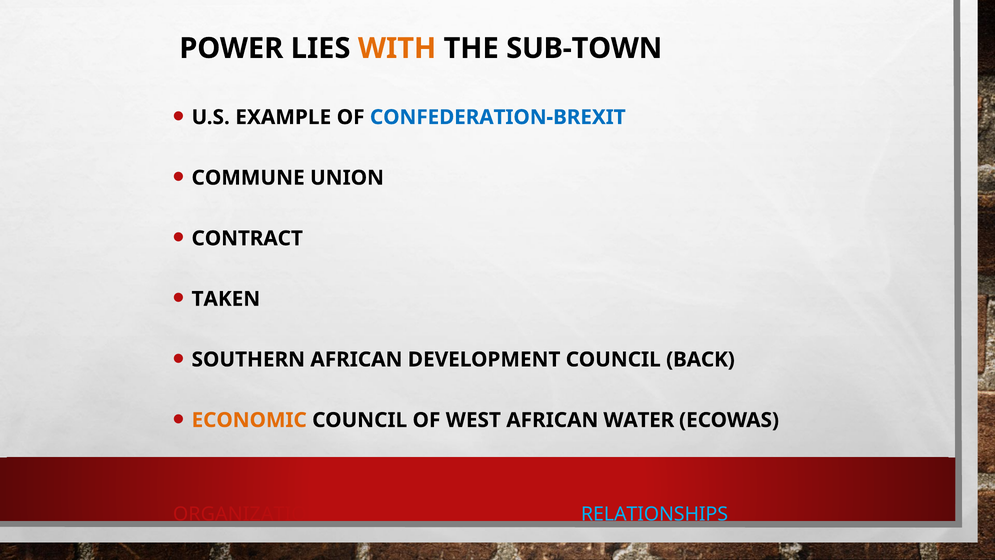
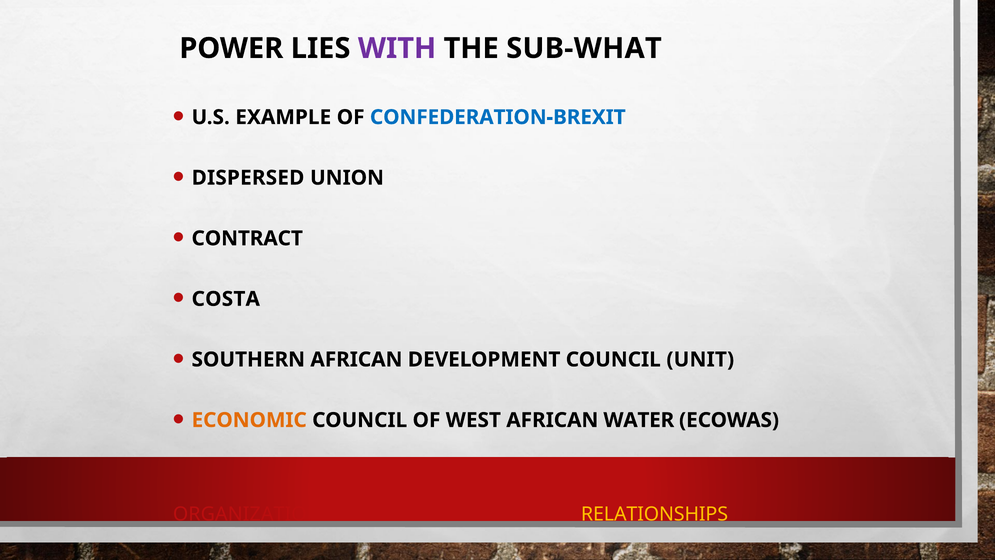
WITH colour: orange -> purple (397, 48)
SUB-TOWN: SUB-TOWN -> SUB-WHAT (584, 48)
COMMUNE: COMMUNE -> DISPERSED (248, 178)
TAKEN: TAKEN -> COSTA (226, 299)
BACK: BACK -> UNIT (700, 359)
RELATIONSHIPS colour: light blue -> yellow (655, 514)
